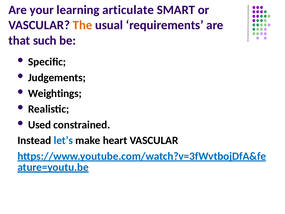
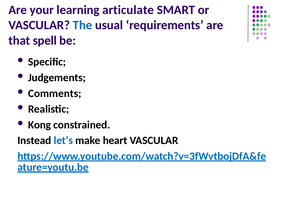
The colour: orange -> blue (82, 25)
such: such -> spell (45, 40)
Weightings: Weightings -> Comments (55, 93)
Used: Used -> Kong (40, 125)
